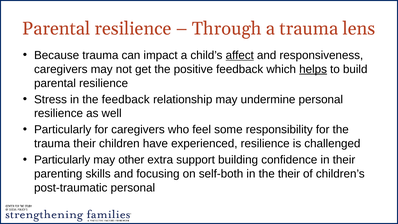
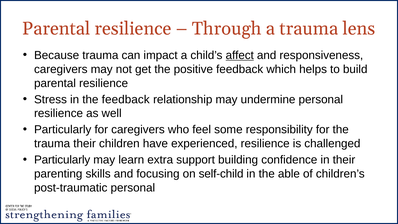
helps underline: present -> none (313, 69)
other: other -> learn (131, 160)
self-both: self-both -> self-child (221, 174)
the their: their -> able (289, 174)
